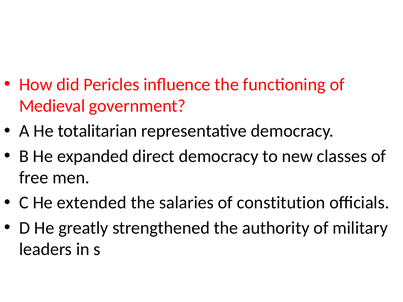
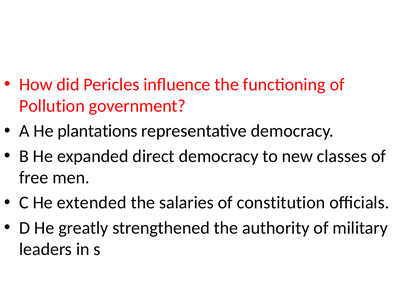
Medieval: Medieval -> Pollution (52, 106)
totalitarian: totalitarian -> plantations (98, 131)
